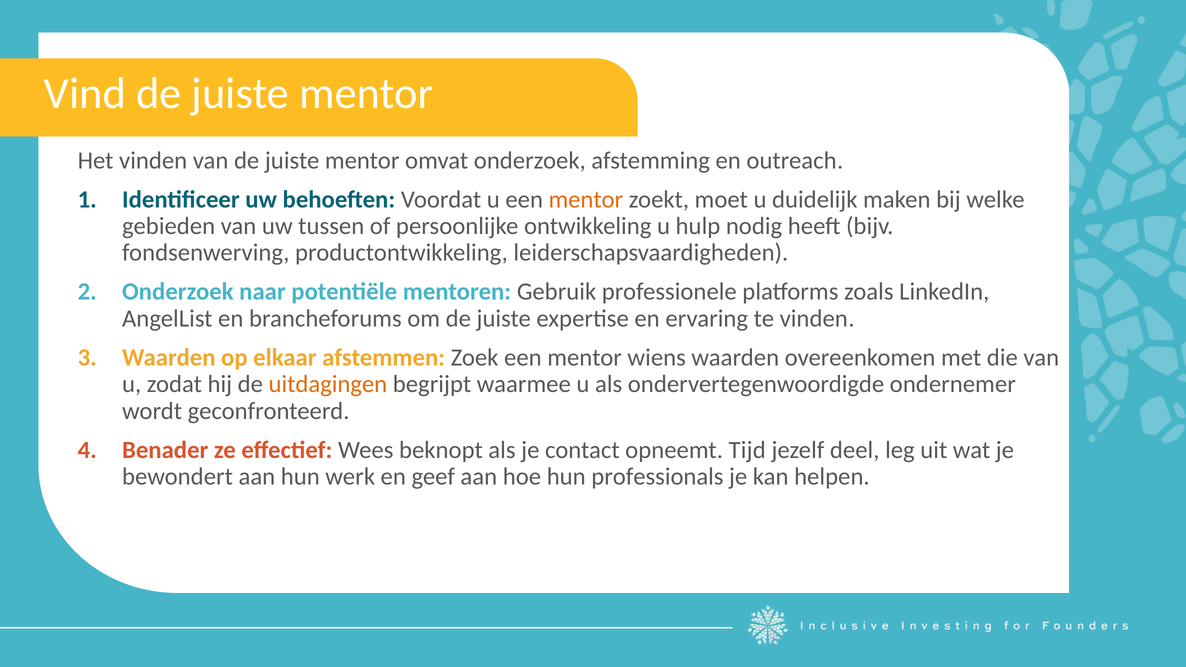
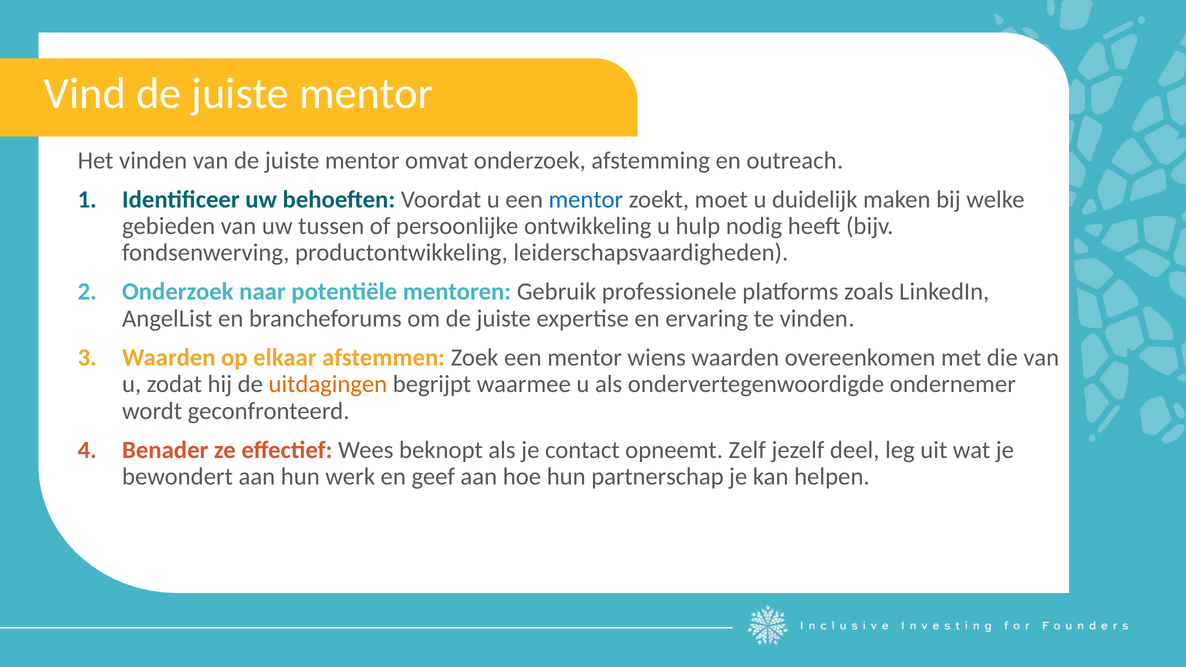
mentor colour: orange -> blue (586, 199)
Tijd: Tijd -> Zelf (747, 450)
professionals: professionals -> partnerschap (657, 477)
